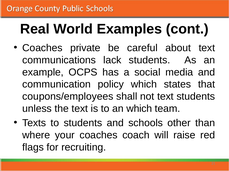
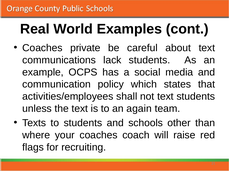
coupons/employees: coupons/employees -> activities/employees (68, 97)
an which: which -> again (139, 109)
